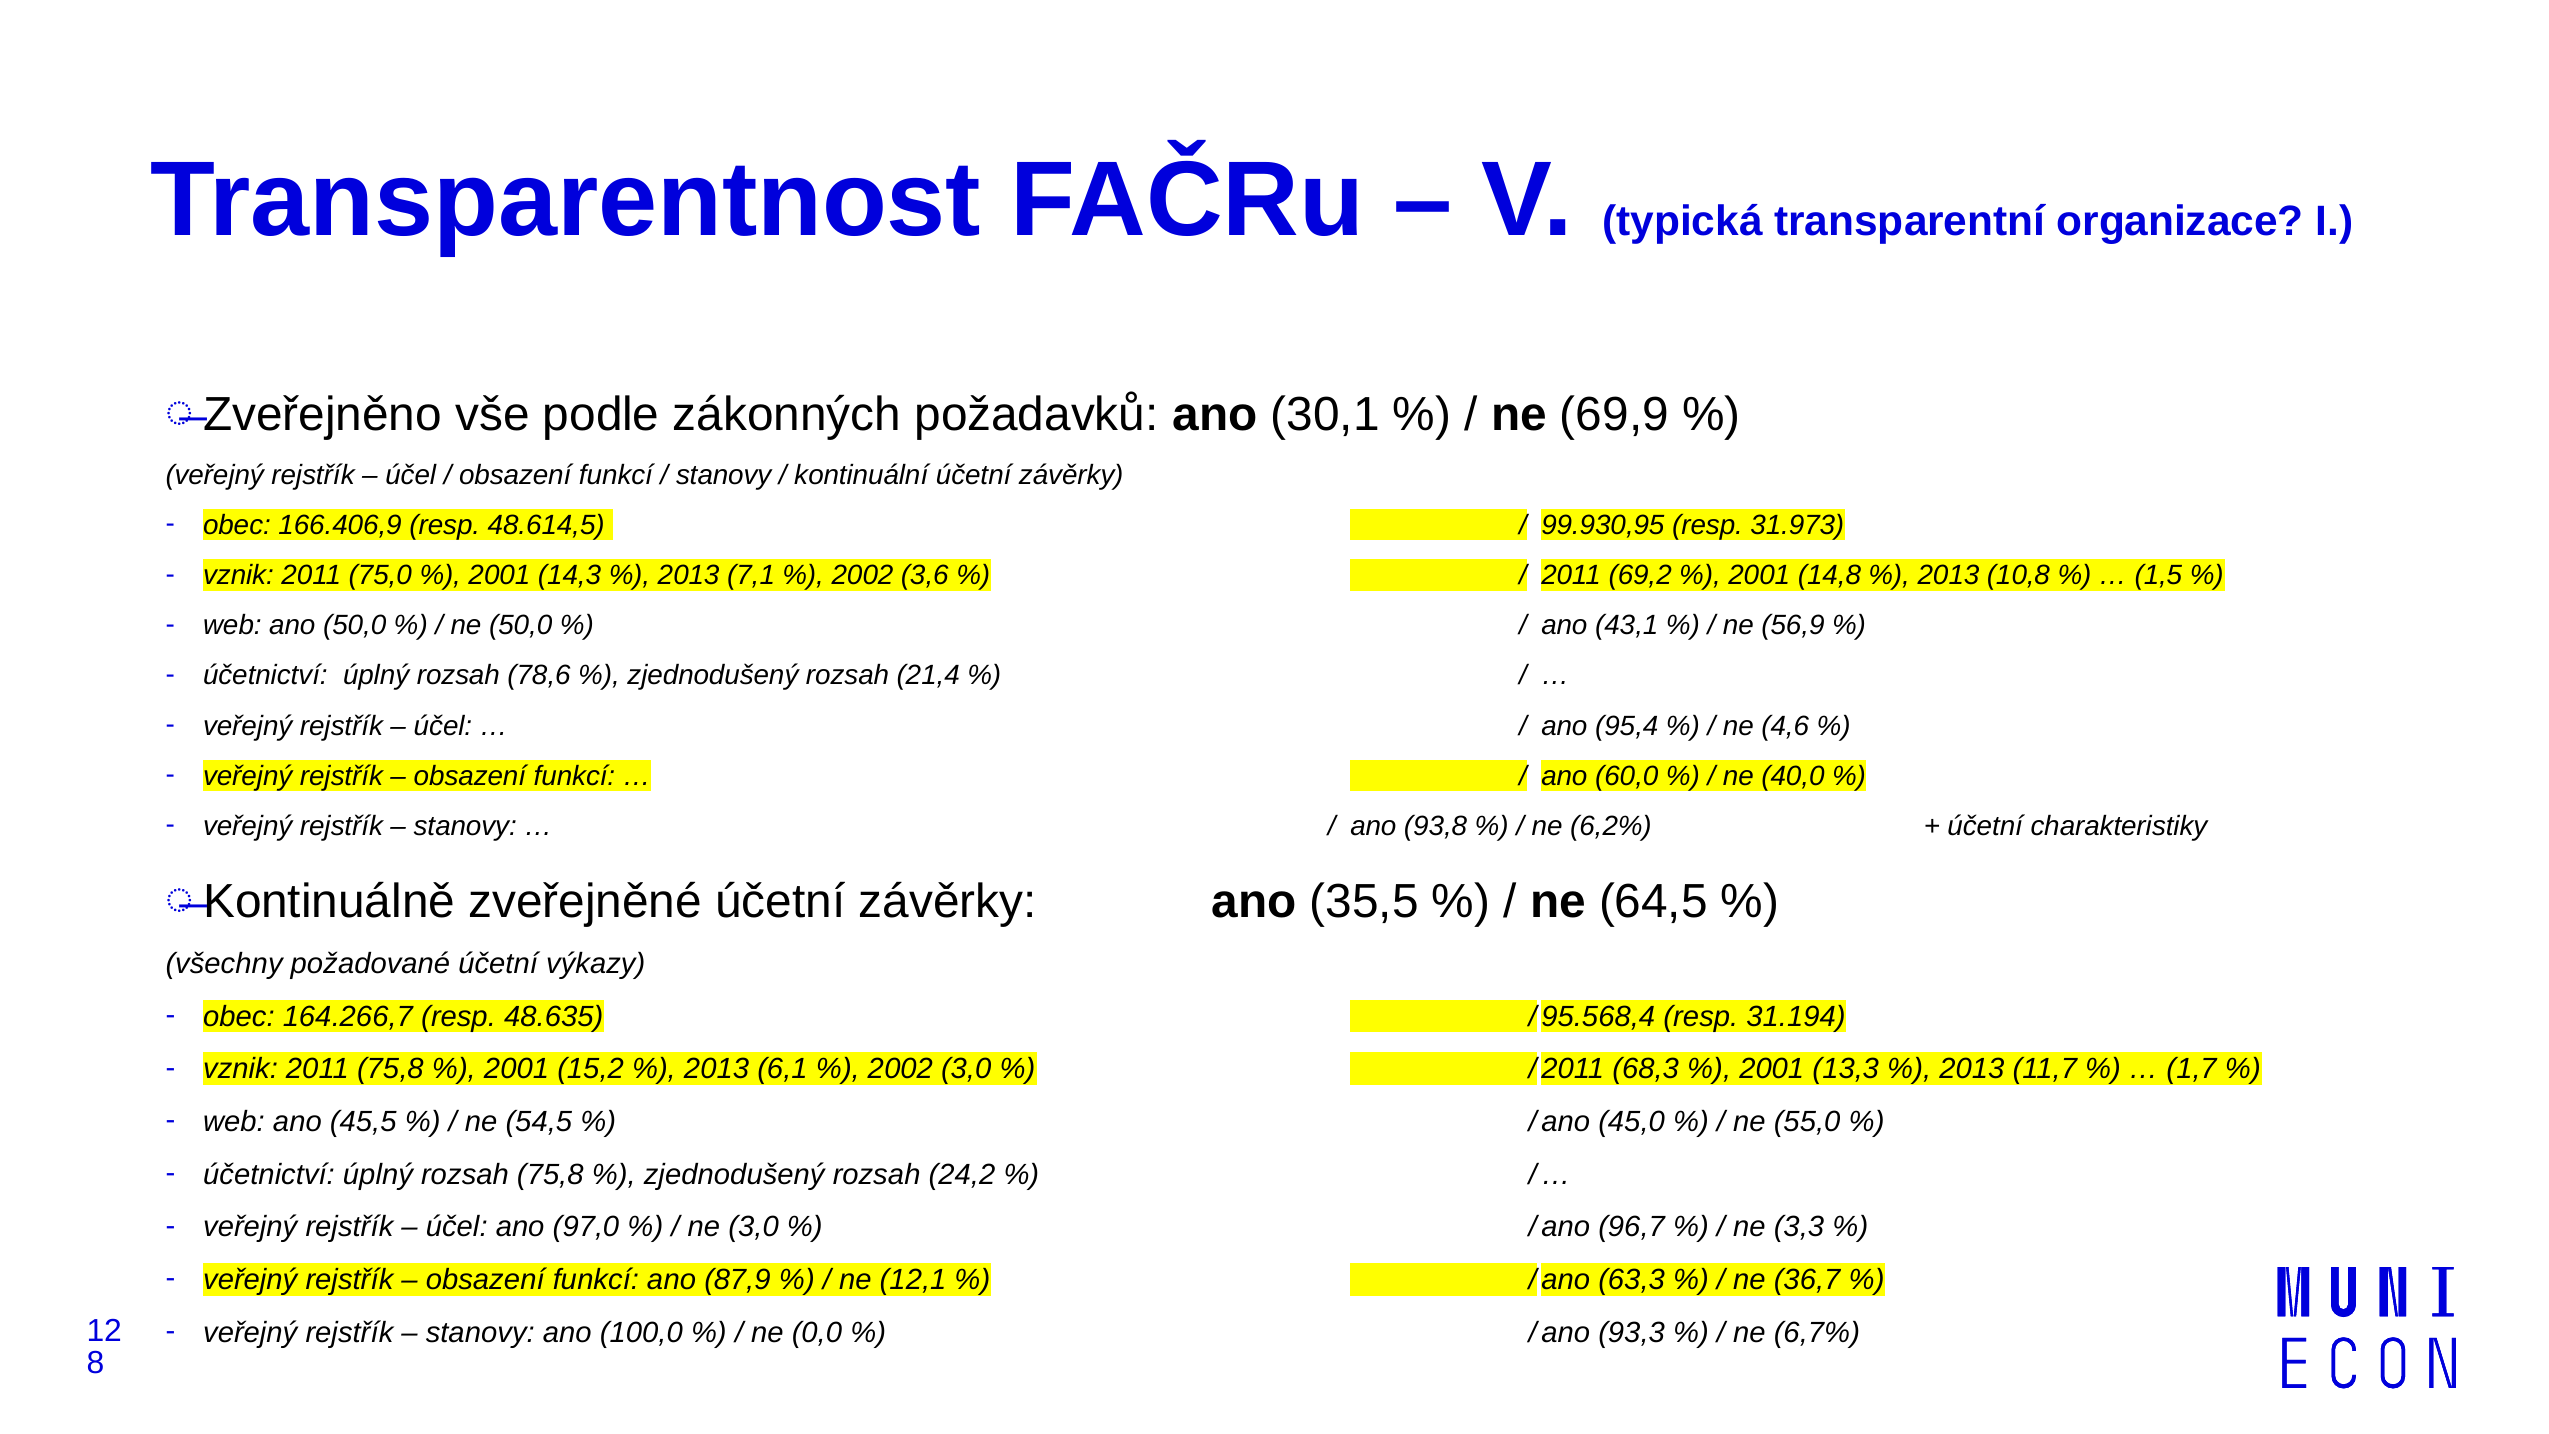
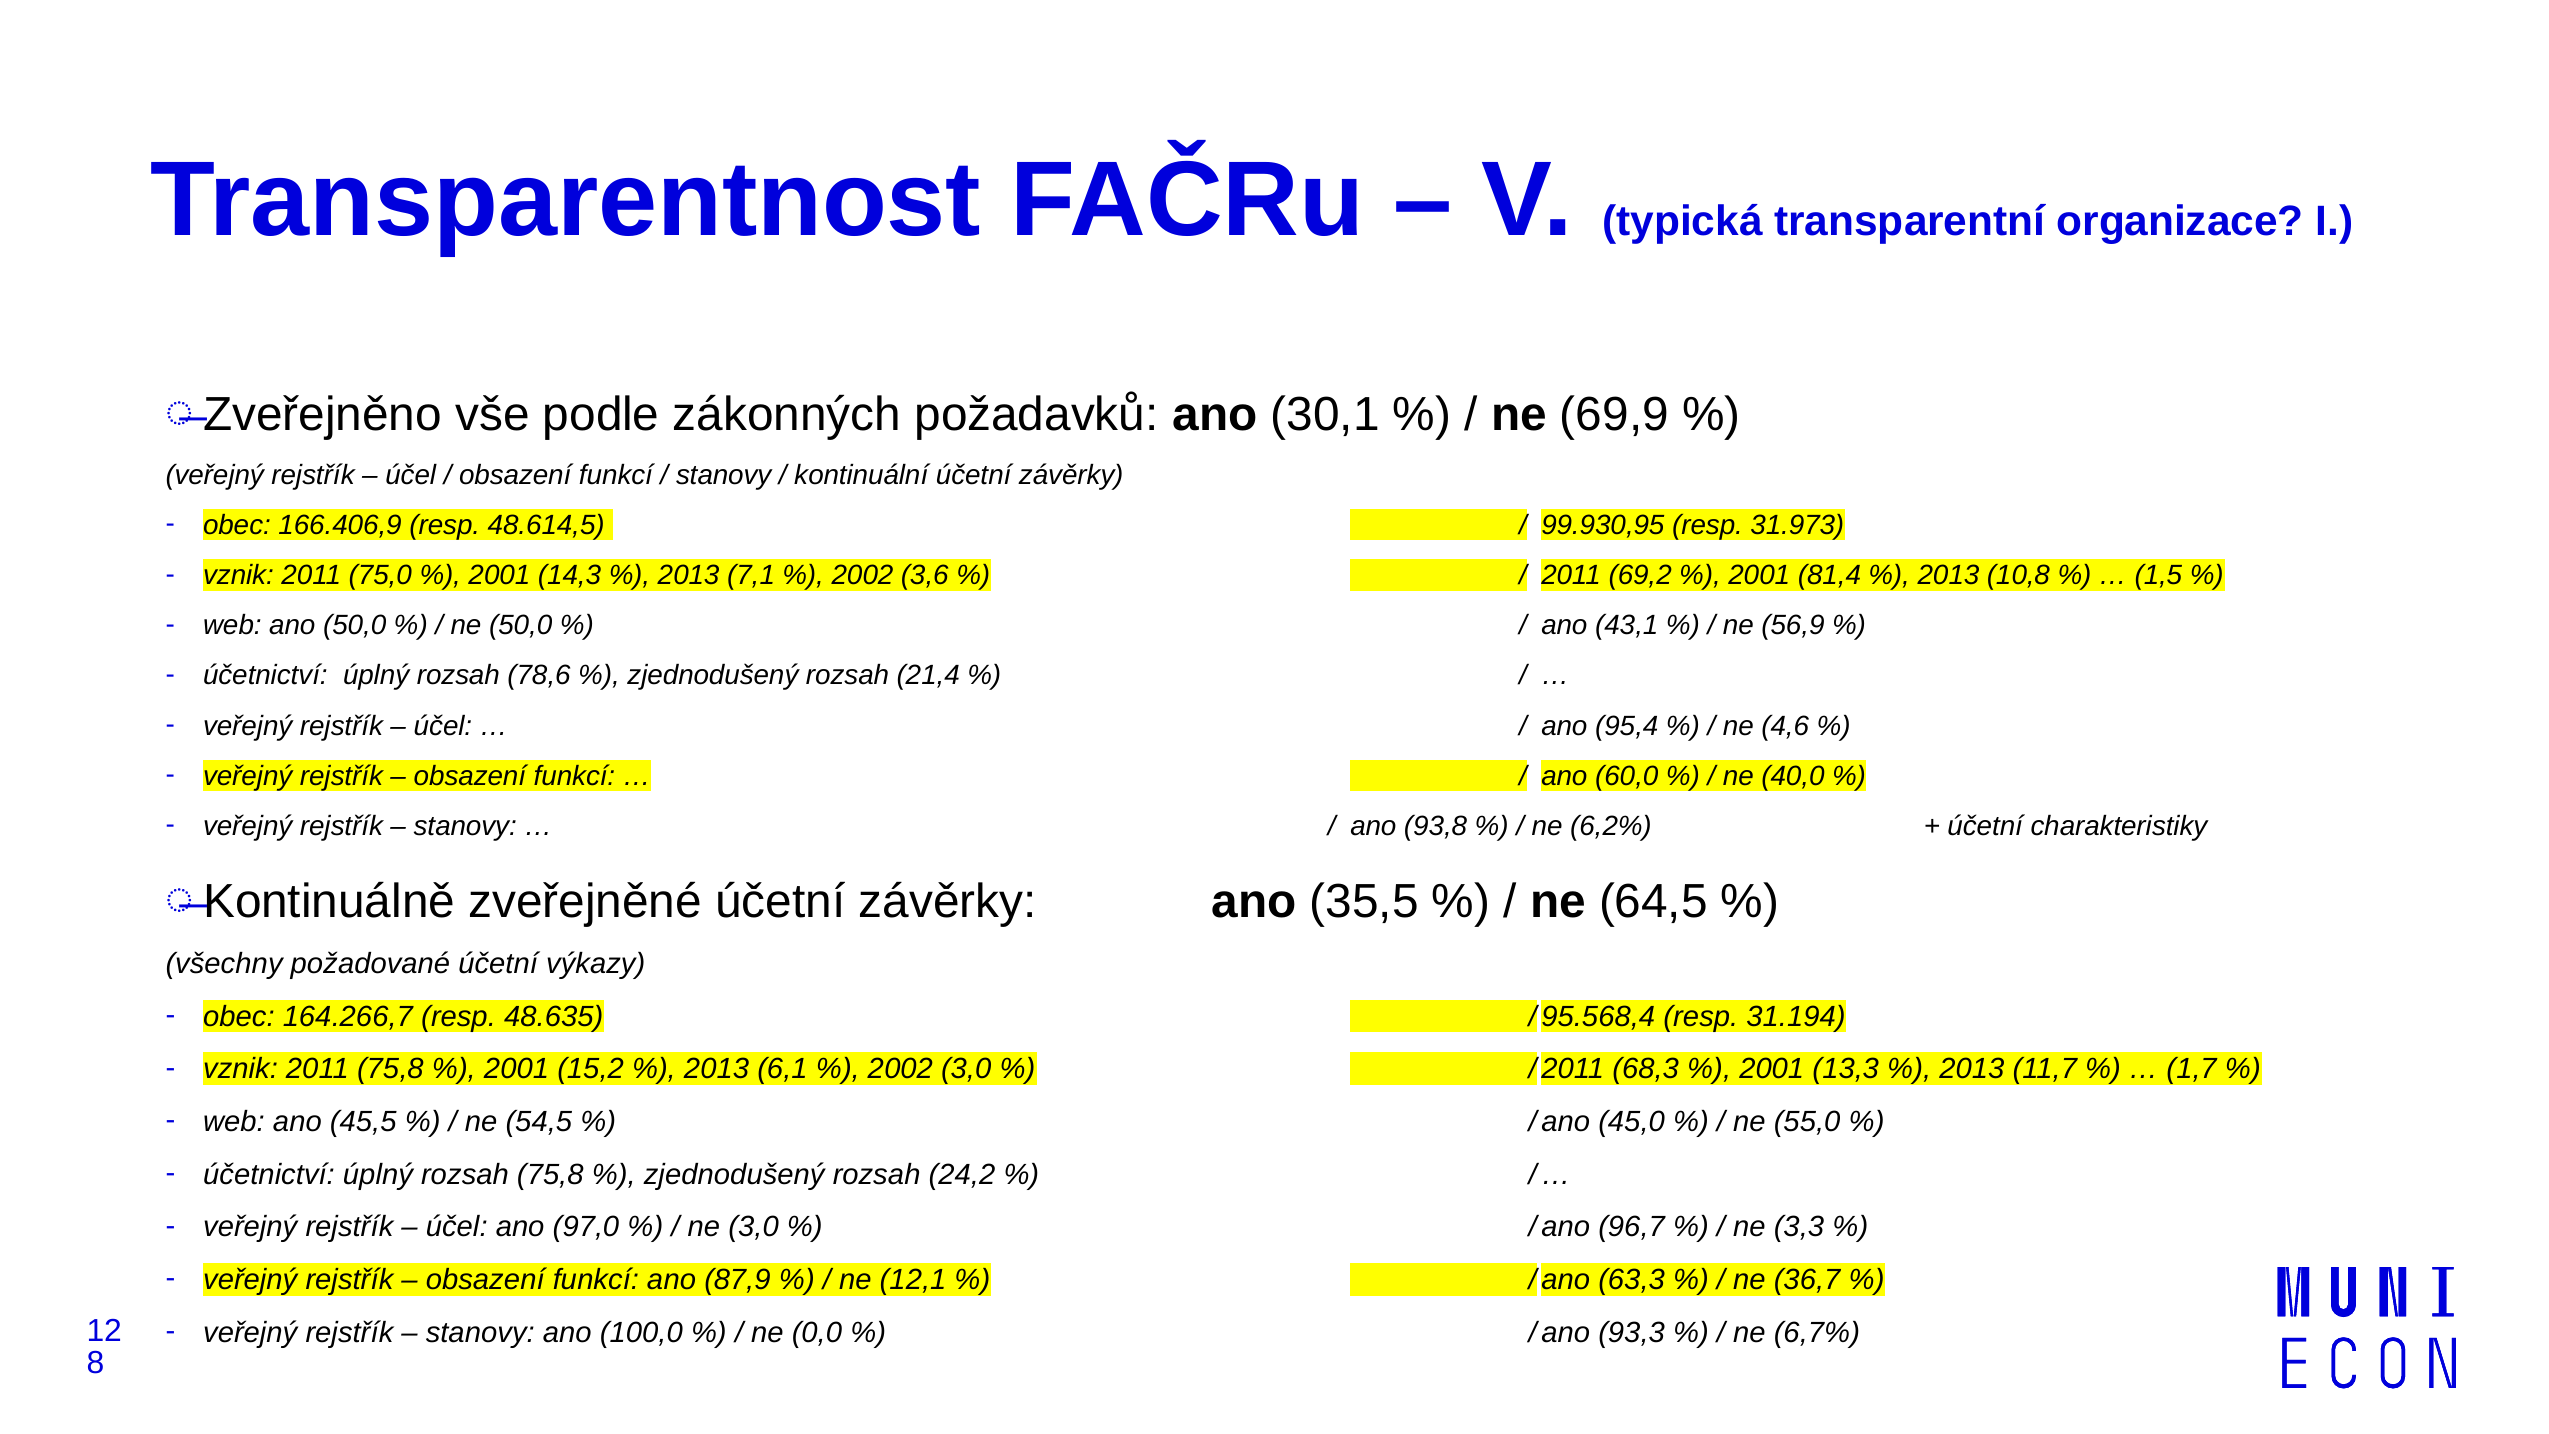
14,8: 14,8 -> 81,4 (1829, 575)
